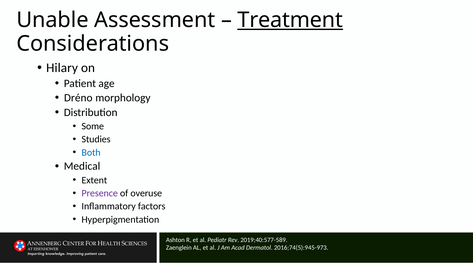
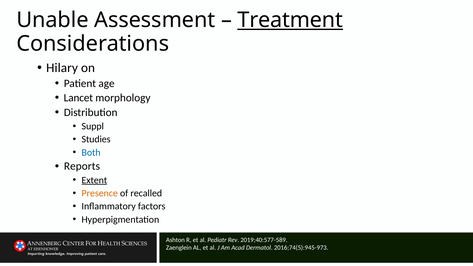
Dréno: Dréno -> Lancet (78, 98)
Some: Some -> Suppl (93, 126)
Medical: Medical -> Reports (82, 166)
Extent underline: none -> present (94, 180)
Presence colour: purple -> orange (100, 193)
overuse: overuse -> recalled (146, 193)
